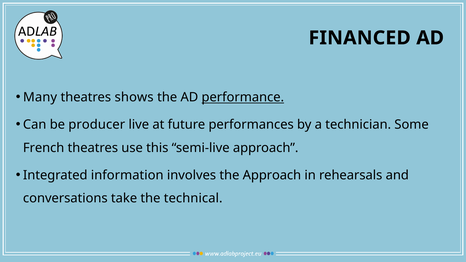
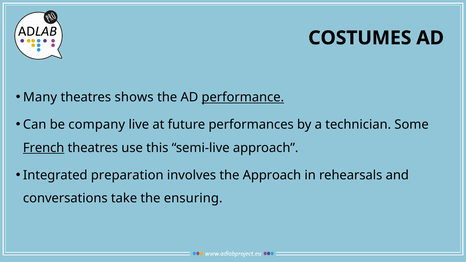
FINANCED: FINANCED -> COSTUMES (360, 38)
producer: producer -> company (97, 125)
French underline: none -> present (44, 148)
information: information -> preparation (127, 175)
technical: technical -> ensuring (193, 198)
